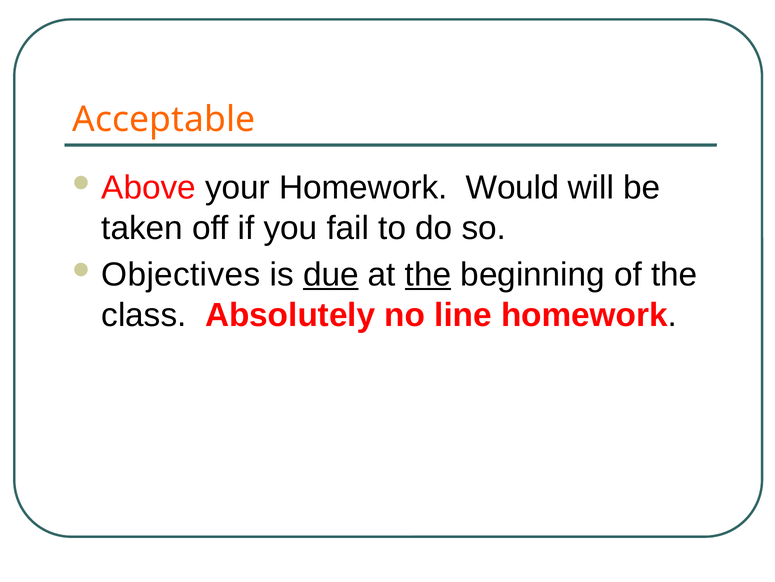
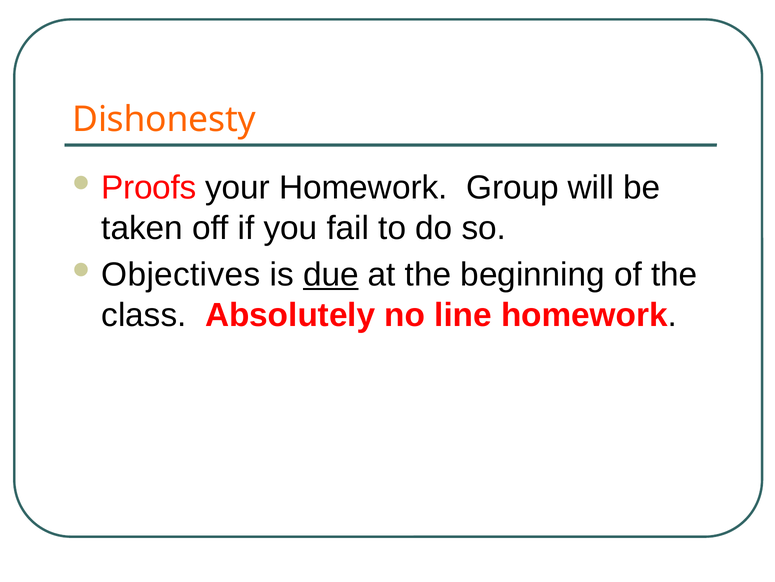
Acceptable: Acceptable -> Dishonesty (164, 119)
Above: Above -> Proofs (149, 188)
Would: Would -> Group (512, 188)
the underline: present -> none (428, 275)
